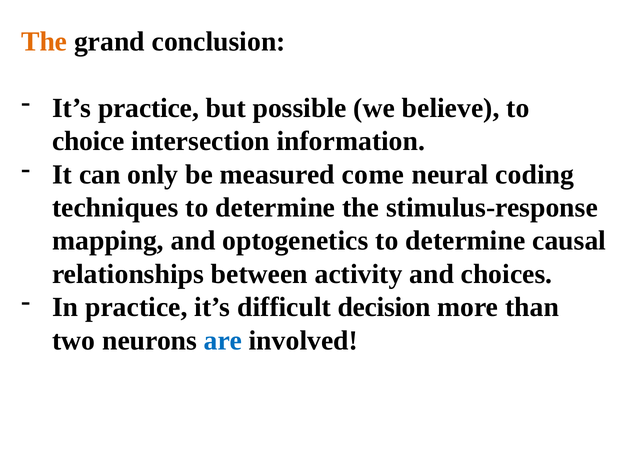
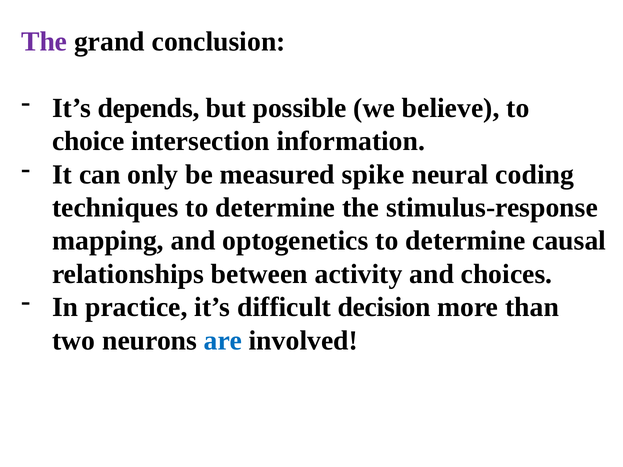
The colour: orange -> purple (44, 42)
It’s practice: practice -> depends (149, 108)
come: come -> spike (373, 175)
